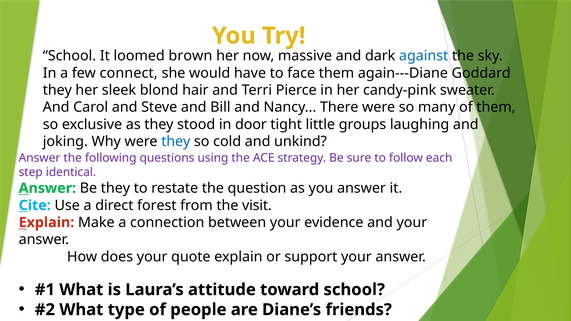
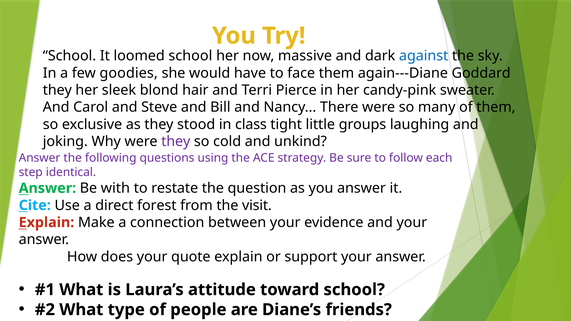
loomed brown: brown -> school (190, 56)
connect: connect -> goodies (129, 73)
door: door -> class (251, 124)
they colour: blue -> purple (176, 142)
Be they: they -> with (115, 188)
